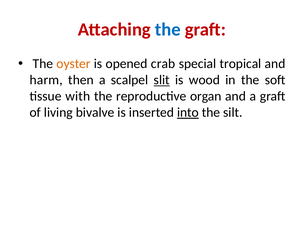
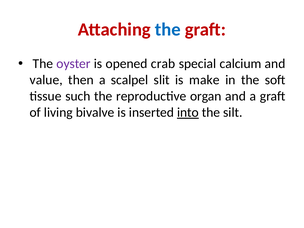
oyster colour: orange -> purple (74, 64)
tropical: tropical -> calcium (241, 64)
harm: harm -> value (46, 80)
slit underline: present -> none (162, 80)
wood: wood -> make (204, 80)
with: with -> such (78, 96)
